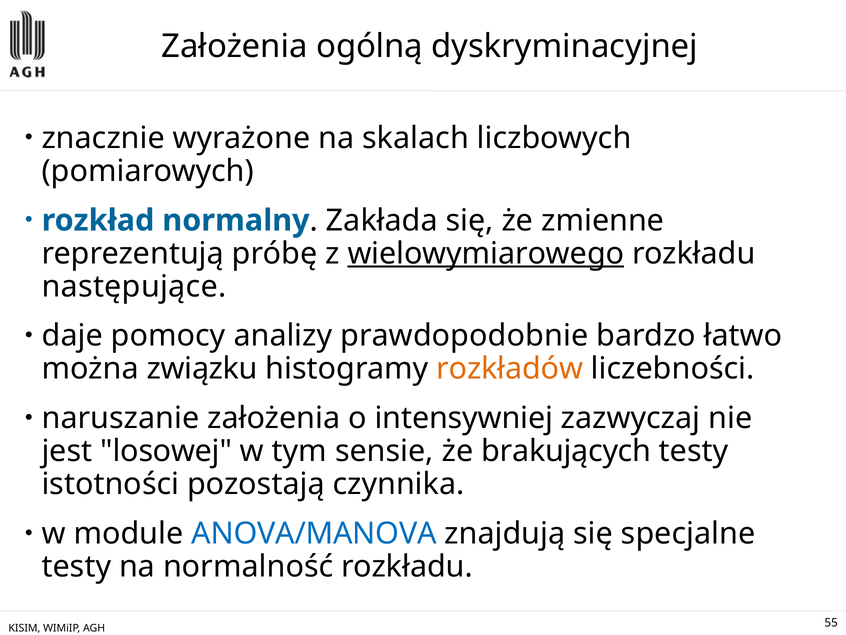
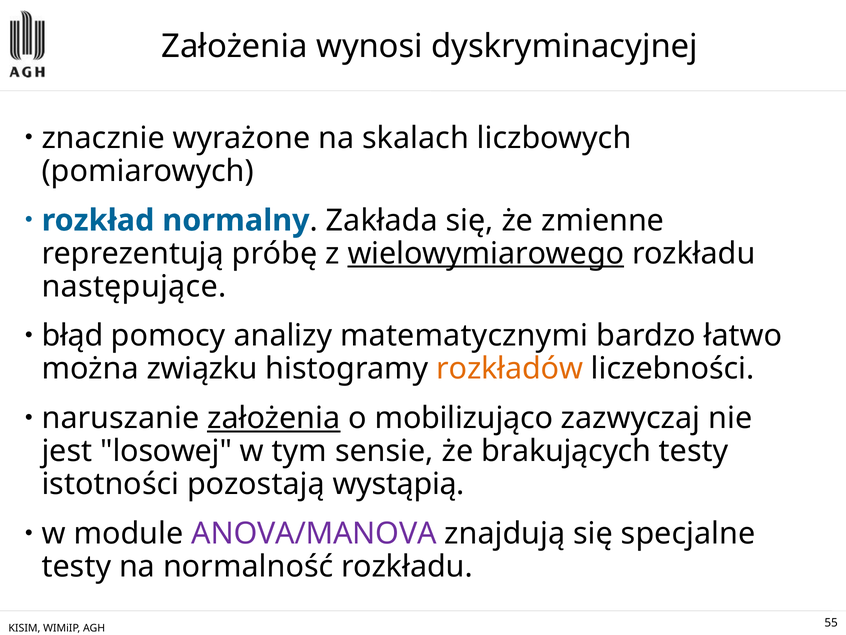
ogólną: ogólną -> wynosi (370, 46)
daje: daje -> błąd (72, 336)
prawdopodobnie: prawdopodobnie -> matematycznymi (464, 336)
założenia underline: none -> present (274, 418)
intensywniej: intensywniej -> mobilizująco (464, 418)
czynnika: czynnika -> wystąpią (399, 484)
ANOVA/MANOVA colour: blue -> purple (314, 533)
